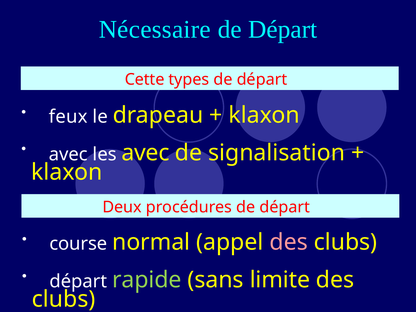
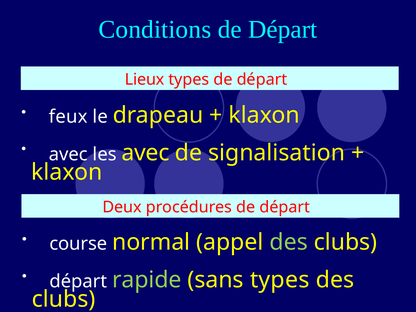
Nécessaire: Nécessaire -> Conditions (155, 30)
Cette: Cette -> Lieux (145, 79)
des colour: pink -> light green (289, 242)
sans limite: limite -> types (280, 280)
